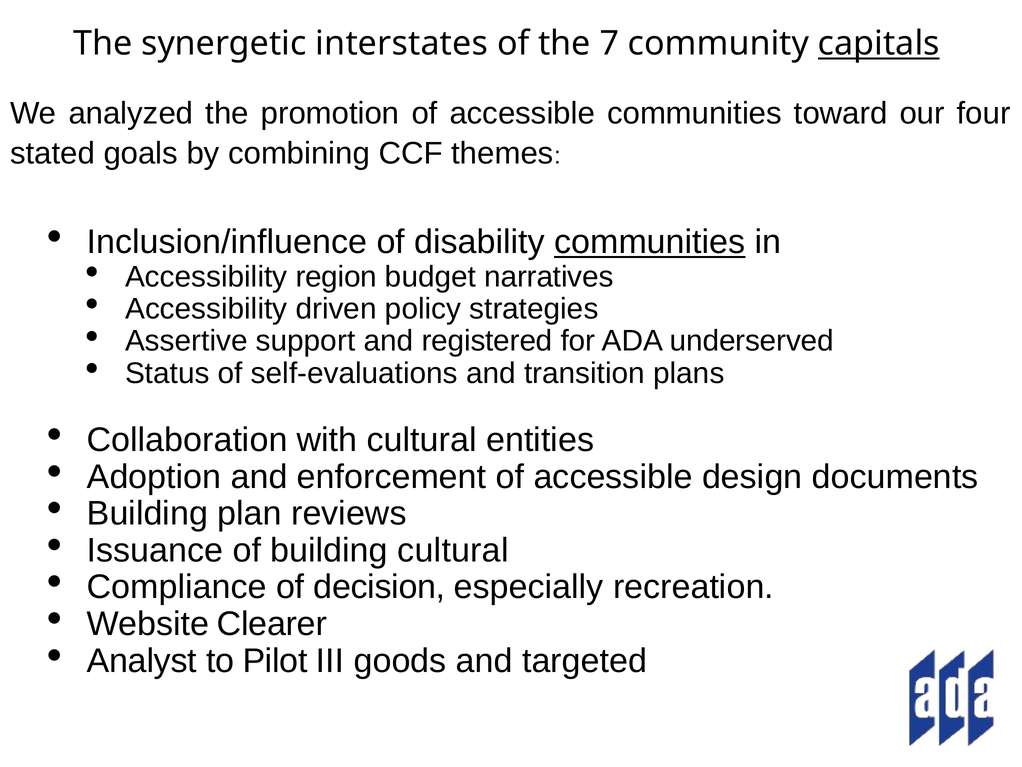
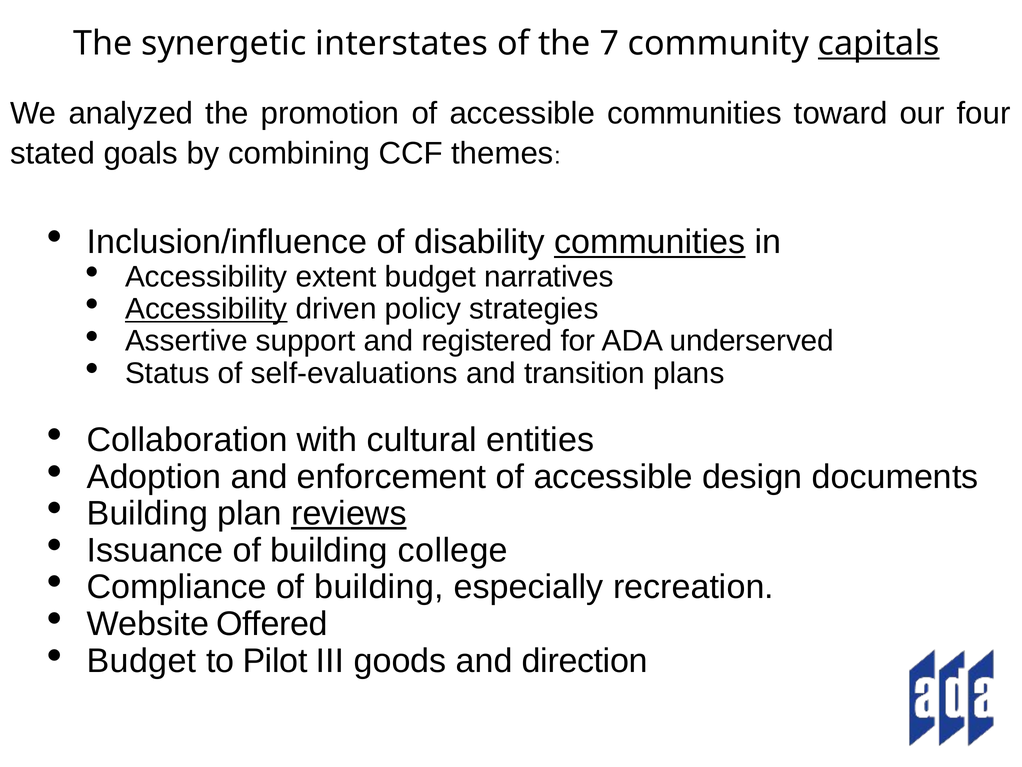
region: region -> extent (336, 276)
Accessibility underline: none -> present (206, 309)
reviews underline: none -> present (349, 513)
building cultural: cultural -> college (453, 550)
Compliance of decision: decision -> building (379, 587)
Clearer: Clearer -> Offered (272, 624)
Analyst: Analyst -> Budget (142, 660)
targeted: targeted -> direction (585, 660)
